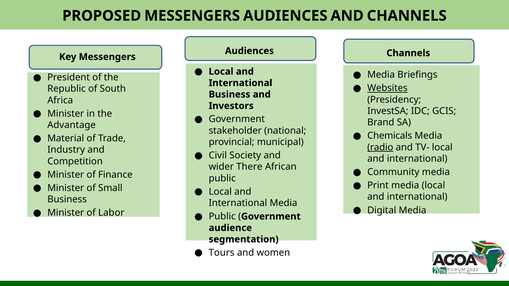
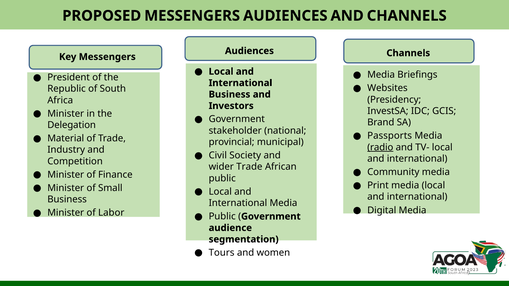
Websites underline: present -> none (387, 88)
Advantage: Advantage -> Delegation (72, 125)
Chemicals: Chemicals -> Passports (390, 136)
wider There: There -> Trade (249, 167)
